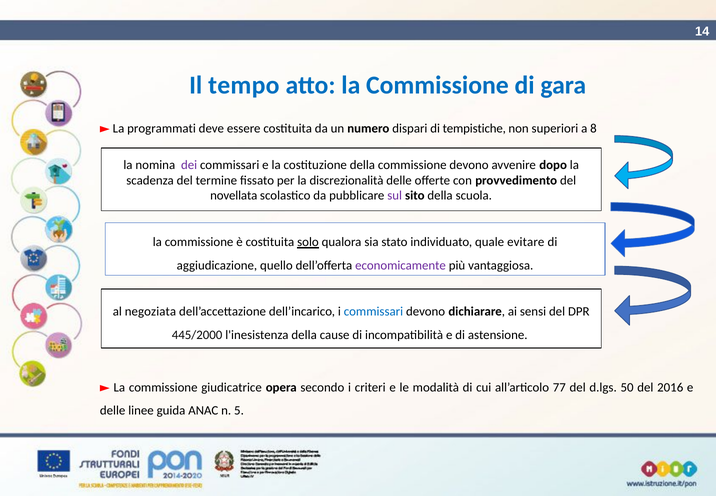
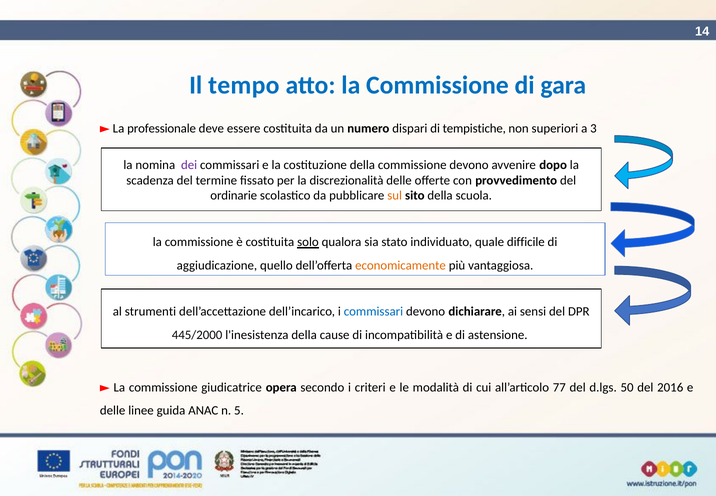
programmati: programmati -> professionale (162, 129)
8: 8 -> 3 (594, 129)
novellata: novellata -> ordinarie (234, 196)
sul colour: purple -> orange (395, 196)
evitare: evitare -> difficile (526, 242)
economicamente colour: purple -> orange (401, 265)
negoziata: negoziata -> strumenti (150, 311)
